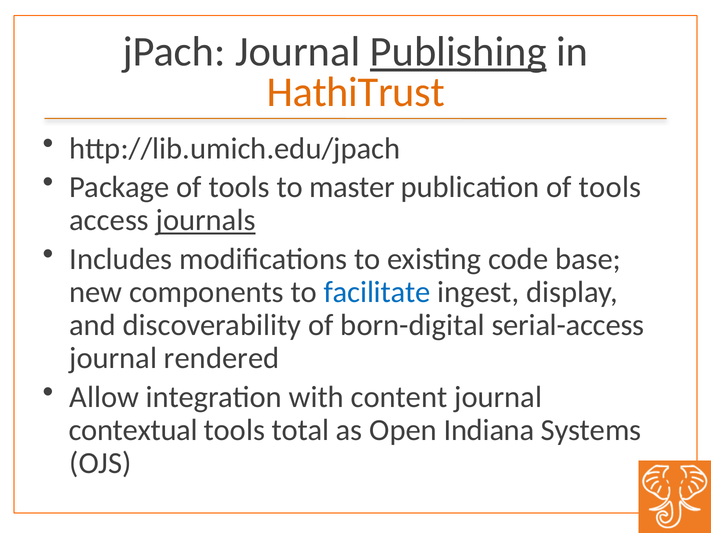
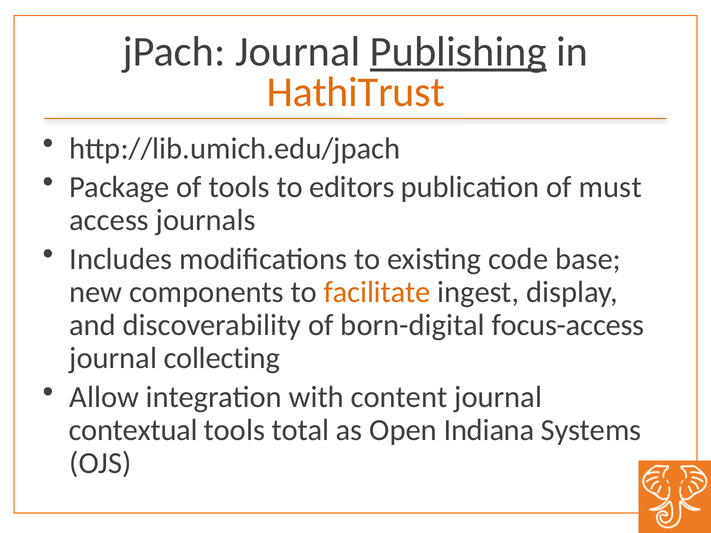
master: master -> editors (352, 187)
publication of tools: tools -> must (610, 187)
journals underline: present -> none (206, 220)
facilitate colour: blue -> orange (377, 292)
serial-access: serial-access -> focus-access (568, 325)
rendered: rendered -> collecting (222, 358)
